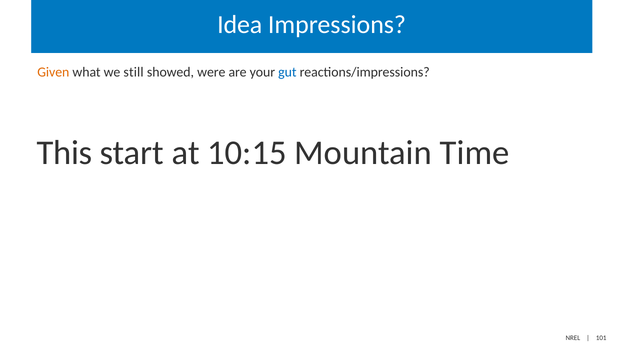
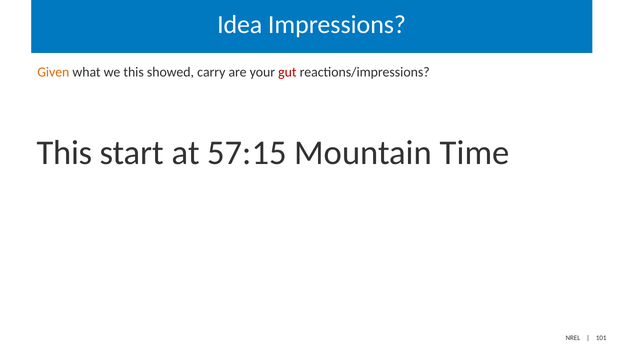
we still: still -> this (134, 72)
were: were -> carry (211, 72)
gut colour: blue -> red (287, 72)
10:15: 10:15 -> 57:15 (247, 152)
